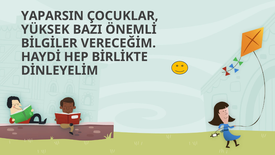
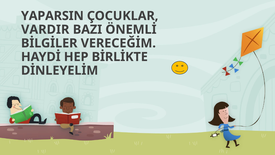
YÜKSEK: YÜKSEK -> VARDIR (45, 29)
